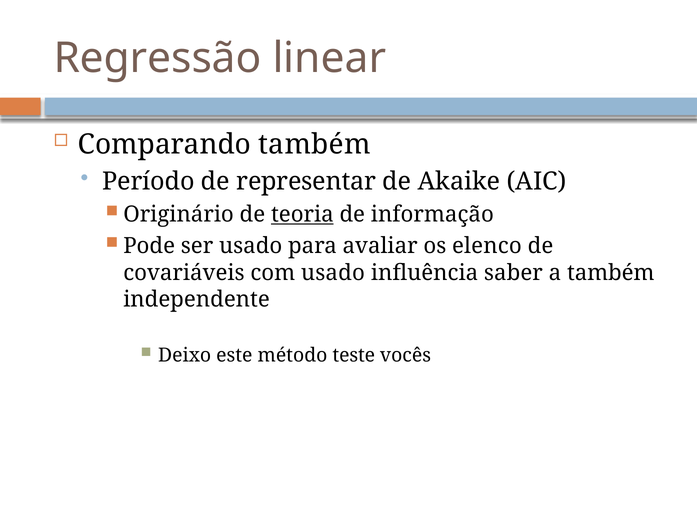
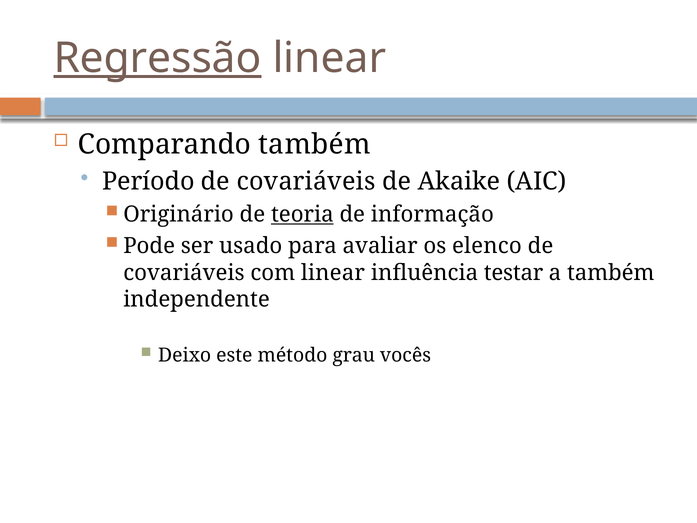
Regressão underline: none -> present (158, 58)
representar: representar -> covariáveis (306, 181)
com usado: usado -> linear (333, 273)
saber: saber -> testar (514, 273)
teste: teste -> grau (354, 355)
